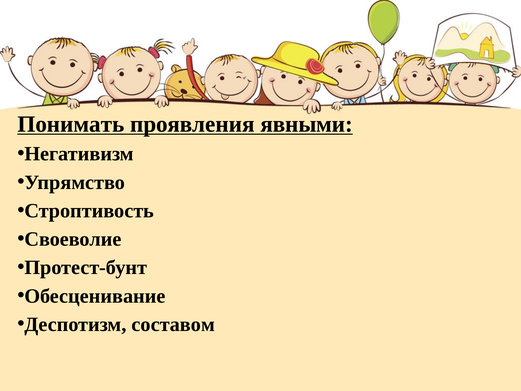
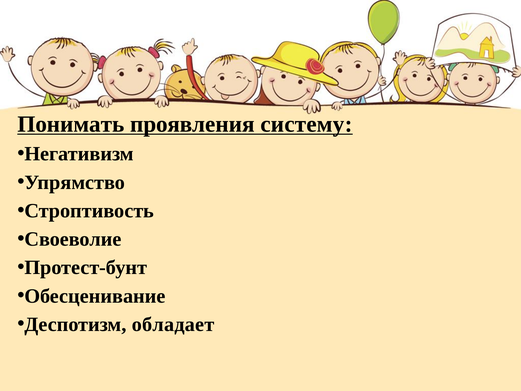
явными: явными -> систему (306, 124)
составом: составом -> обладает (173, 324)
